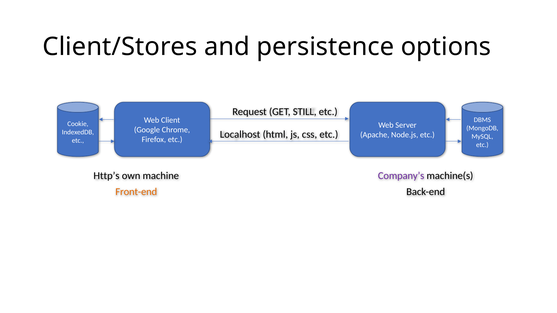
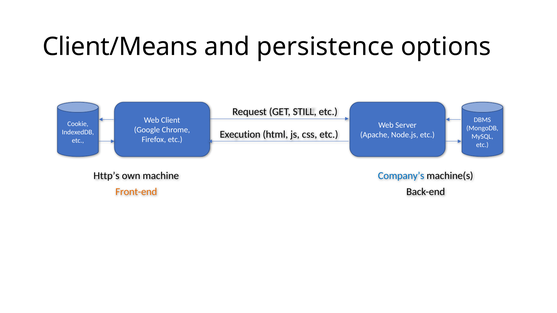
Client/Stores: Client/Stores -> Client/Means (120, 47)
Localhost: Localhost -> Execution (240, 135)
Company’s colour: purple -> blue (401, 176)
